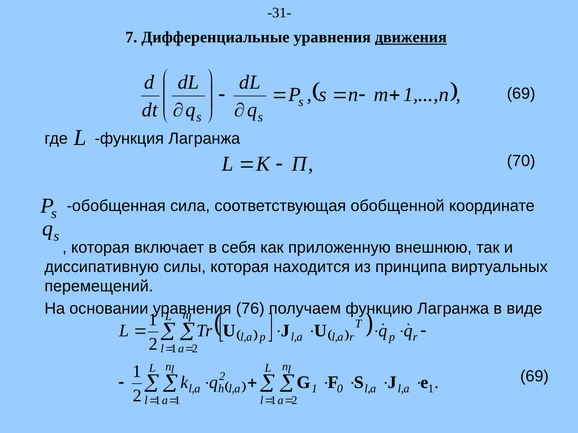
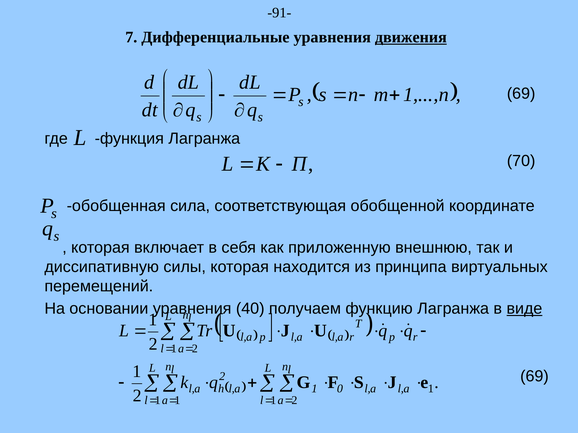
-31-: -31- -> -91- (279, 13)
76: 76 -> 40 (250, 309)
виде underline: none -> present (524, 309)
